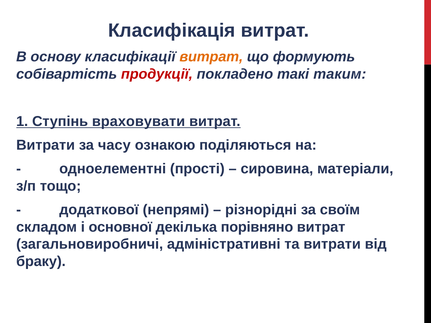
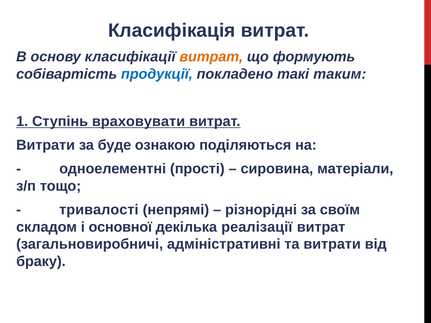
продукції colour: red -> blue (157, 74)
часу: часу -> буде (114, 145)
додаткової: додаткової -> тривалості (99, 210)
порівняно: порівняно -> реалізації (257, 227)
